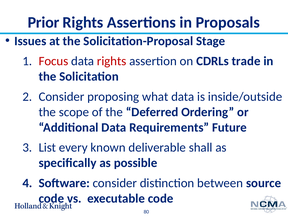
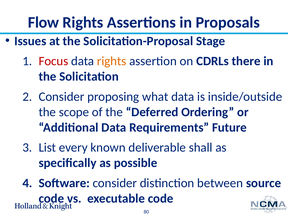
Prior: Prior -> Flow (43, 22)
rights colour: red -> orange (112, 61)
trade: trade -> there (246, 61)
